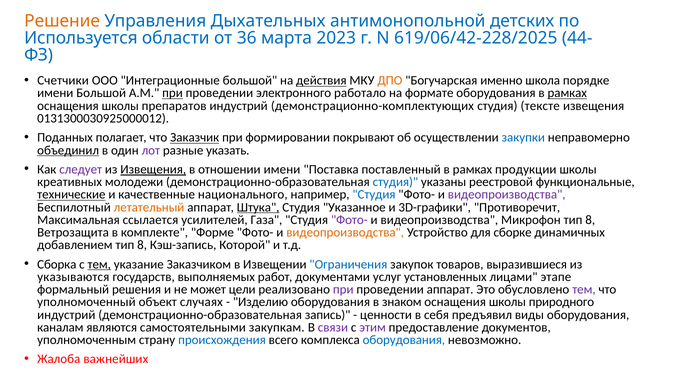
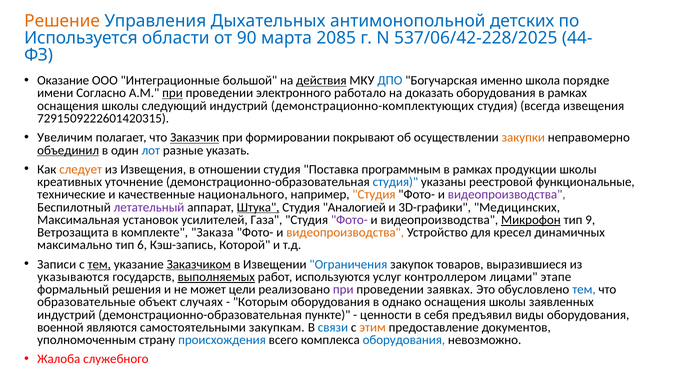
36: 36 -> 90 (247, 38)
2023: 2023 -> 2085 (336, 38)
619/06/42-228/2025: 619/06/42-228/2025 -> 537/06/42-228/2025 (476, 38)
Счетчики: Счетчики -> Оказание (63, 80)
ДПО colour: orange -> blue (390, 80)
имени Большой: Большой -> Согласно (101, 93)
формате: формате -> доказать (429, 93)
рамках underline: present -> none (567, 93)
препаратов: препаратов -> следующий (174, 106)
тексте: тексте -> всегда (540, 106)
0131300030925000012: 0131300030925000012 -> 7291509222601420315 (103, 118)
Поданных: Поданных -> Увеличим (65, 137)
закупки colour: blue -> orange (523, 137)
лот colour: purple -> blue (151, 150)
следует colour: purple -> orange (81, 169)
Извещения underline: present -> none (153, 169)
отношении имени: имени -> студия (282, 169)
поставленный: поставленный -> программным (401, 169)
молодежи: молодежи -> уточнение (134, 182)
технические underline: present -> none (71, 194)
Студия colour: blue -> orange (374, 194)
летательный colour: orange -> purple (149, 207)
Указанное: Указанное -> Аналогией (354, 207)
Противоречит: Противоречит -> Медицинских (517, 207)
ссылается: ссылается -> установок (151, 219)
Микрофон underline: none -> present (531, 219)
8: 8 -> 9 (590, 219)
Форме: Форме -> Заказа (212, 232)
сборке: сборке -> кресел (513, 232)
добавлением: добавлением -> максимально (75, 245)
8: 8 -> 6 (142, 245)
Сборка: Сборка -> Записи (57, 264)
Заказчиком underline: none -> present (199, 264)
выполняемых underline: none -> present (216, 276)
документами: документами -> используются (333, 276)
установленных: установленных -> контроллером (445, 276)
проведении аппарат: аппарат -> заявках (450, 289)
тем colour: purple -> blue (584, 289)
уполномоченный: уполномоченный -> образовательные (86, 302)
Изделию: Изделию -> Которым (260, 302)
знаком: знаком -> однако (402, 302)
природного: природного -> заявленных (561, 302)
запись: запись -> пункте (328, 314)
каналам: каналам -> военной (60, 327)
связи colour: purple -> blue (333, 327)
этим colour: purple -> orange (373, 327)
важнейших: важнейших -> служебного (116, 358)
